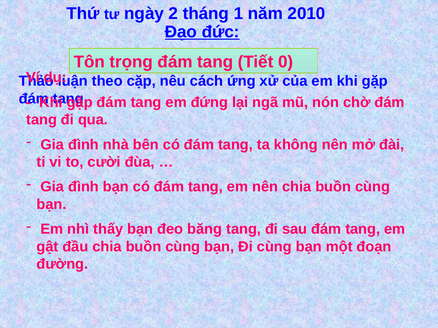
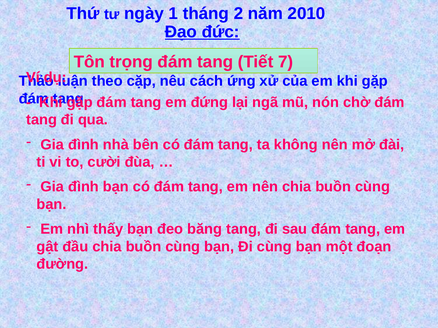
2: 2 -> 1 (173, 14)
1: 1 -> 2 (238, 14)
0: 0 -> 7 (286, 62)
